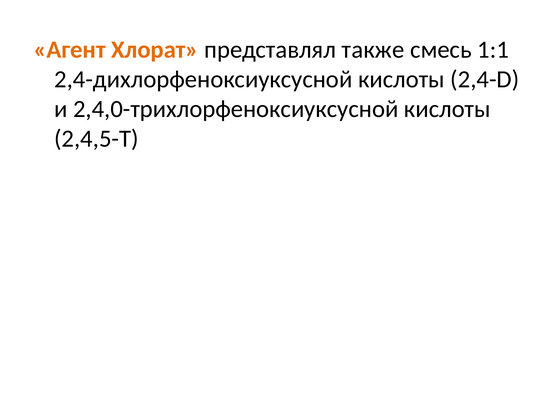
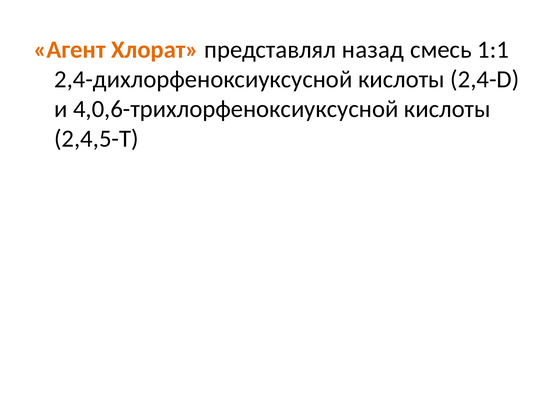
также: также -> назад (373, 50)
2,4,0-трихлорфеноксиуксусной: 2,4,0-трихлорфеноксиуксусной -> 4,0,6-трихлорфеноксиуксусной (236, 109)
